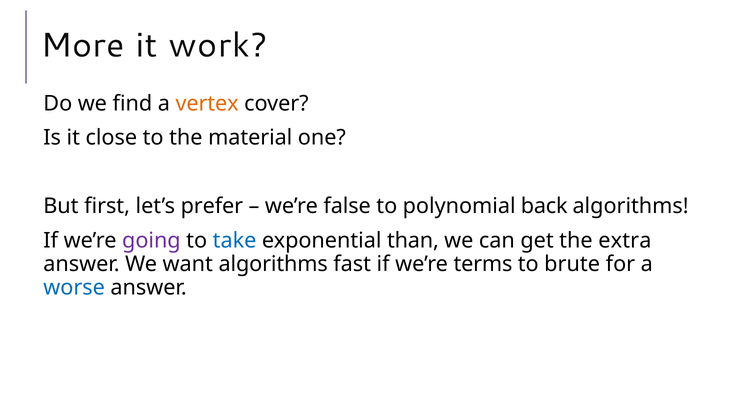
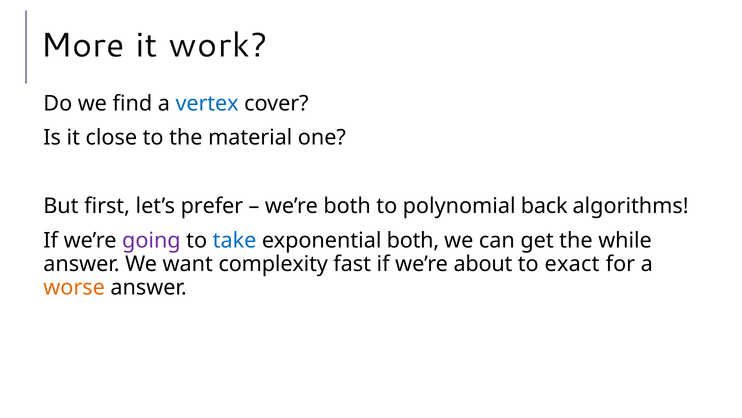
vertex colour: orange -> blue (207, 103)
we’re false: false -> both (347, 206)
exponential than: than -> both (413, 240)
extra: extra -> while (625, 240)
want algorithms: algorithms -> complexity (273, 264)
terms: terms -> about (483, 264)
brute: brute -> exact (572, 264)
worse colour: blue -> orange (74, 287)
